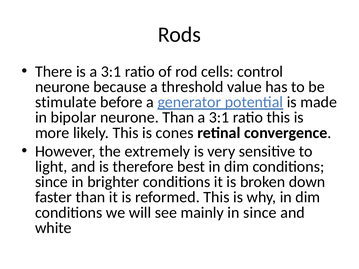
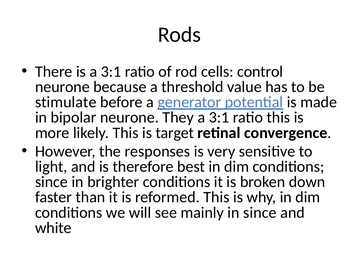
neurone Than: Than -> They (178, 118)
cones: cones -> target (175, 133)
extremely: extremely -> responses (157, 151)
